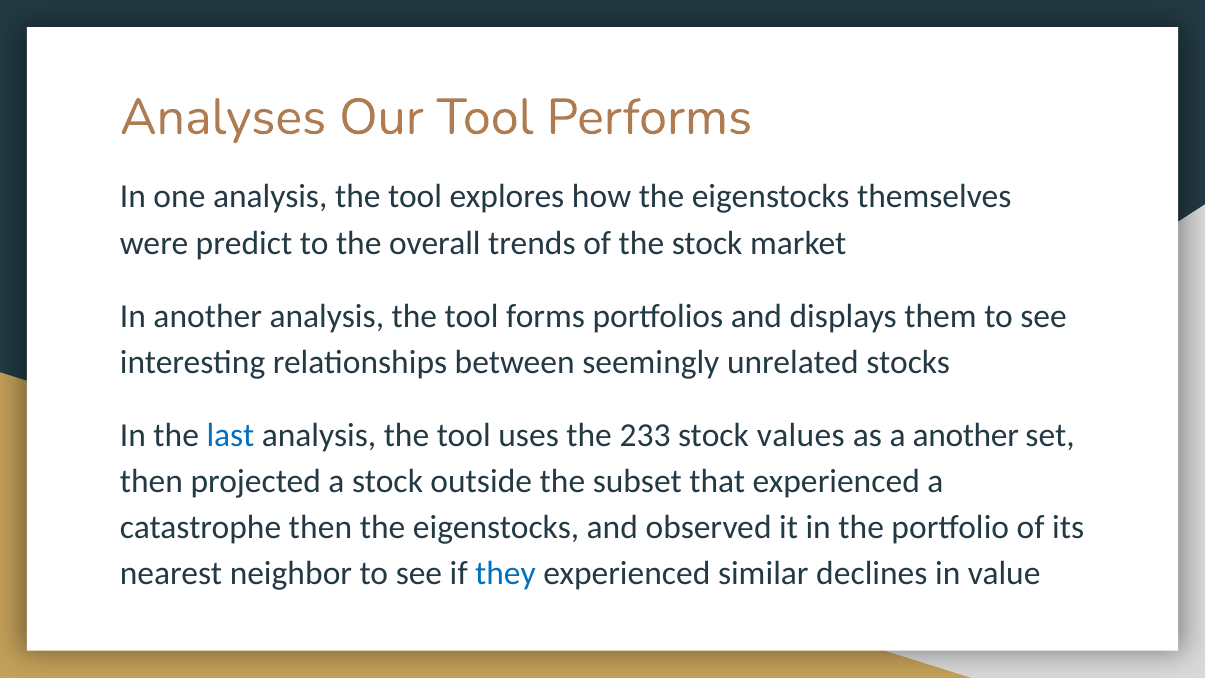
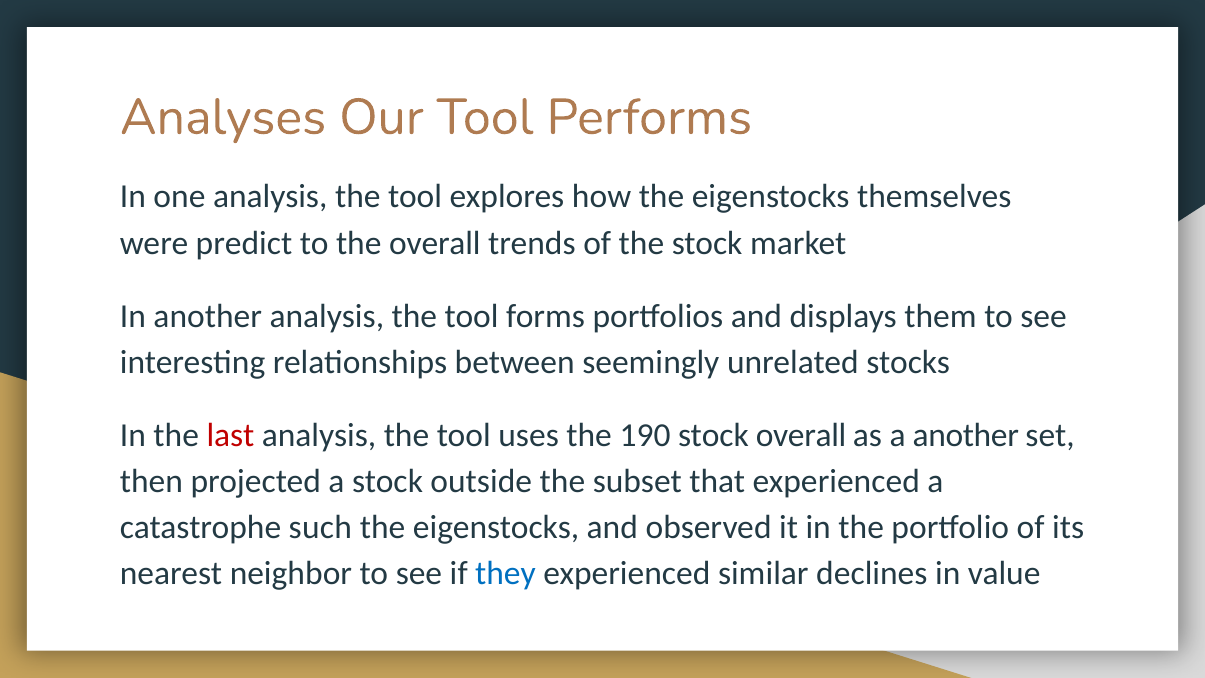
last colour: blue -> red (230, 435)
233: 233 -> 190 (645, 435)
stock values: values -> overall (801, 435)
catastrophe then: then -> such (320, 528)
